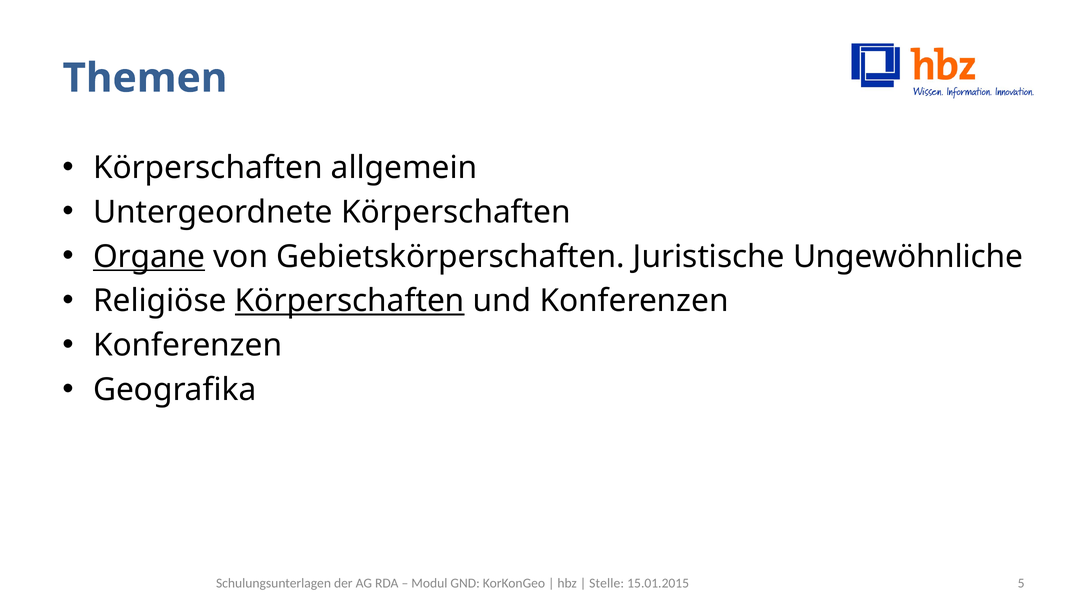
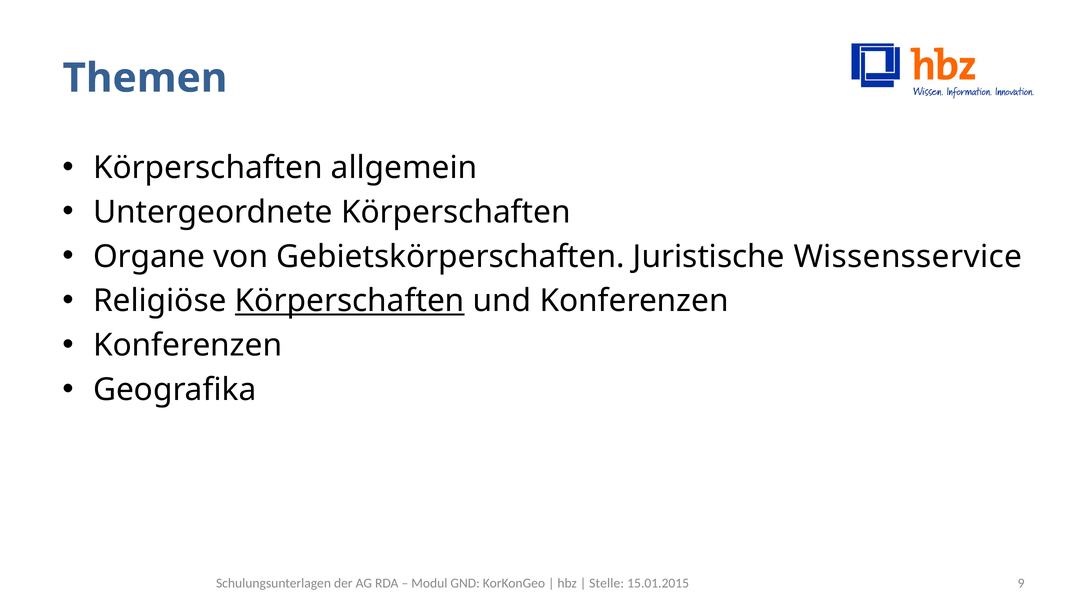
Organe underline: present -> none (149, 257)
Ungewöhnliche: Ungewöhnliche -> Wissensservice (908, 257)
5: 5 -> 9 (1021, 584)
